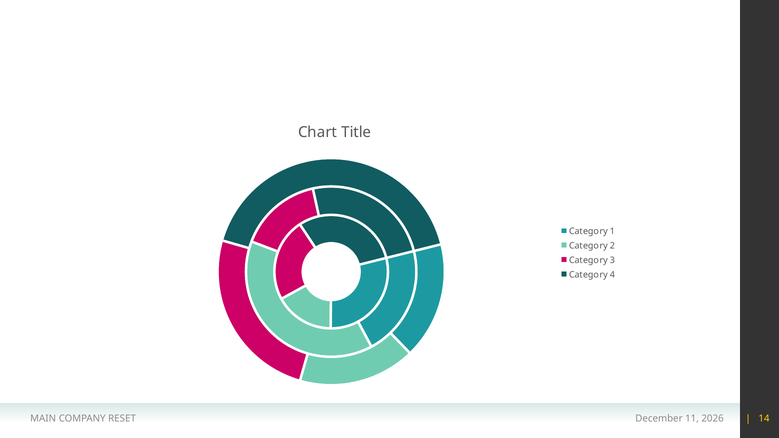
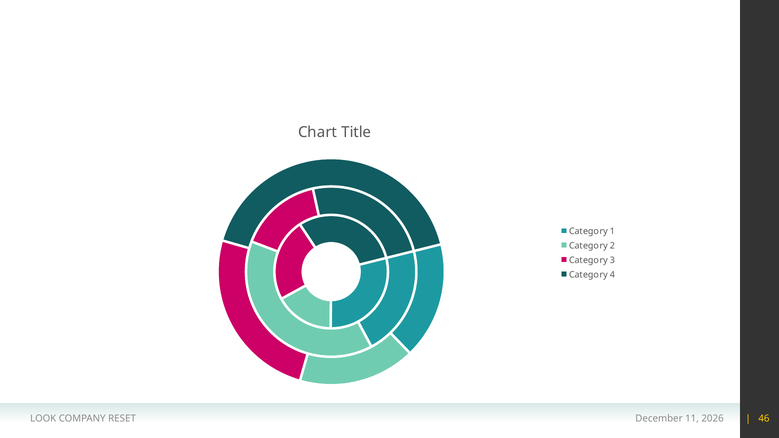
MAIN: MAIN -> LOOK (43, 419)
14: 14 -> 46 (764, 419)
